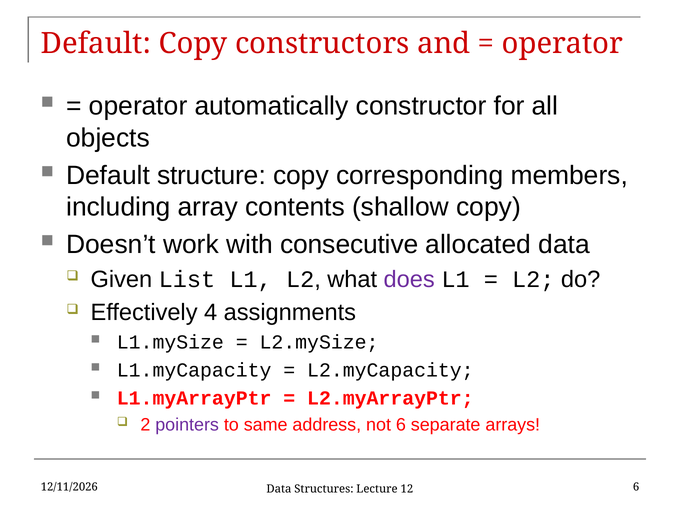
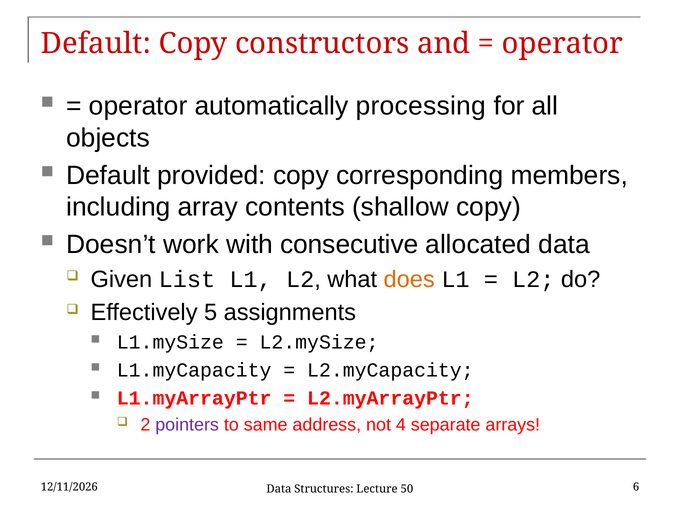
constructor: constructor -> processing (421, 106)
structure: structure -> provided (211, 175)
does colour: purple -> orange (409, 279)
4: 4 -> 5 (211, 312)
not 6: 6 -> 4 (401, 425)
12: 12 -> 50 (407, 489)
